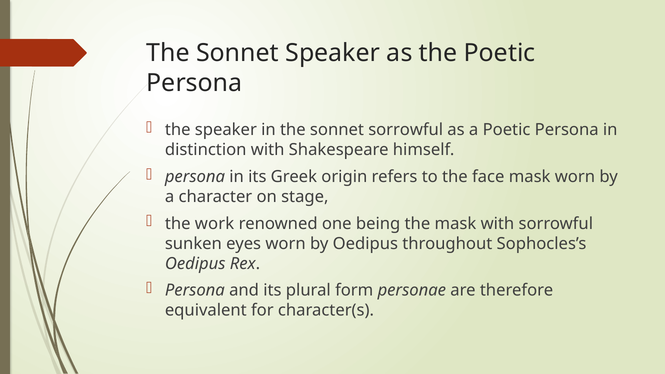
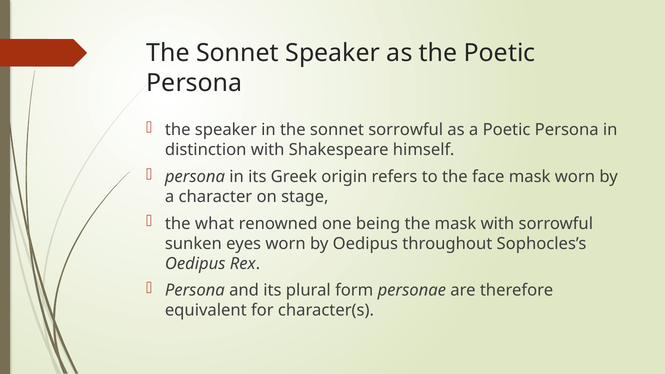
work: work -> what (215, 224)
